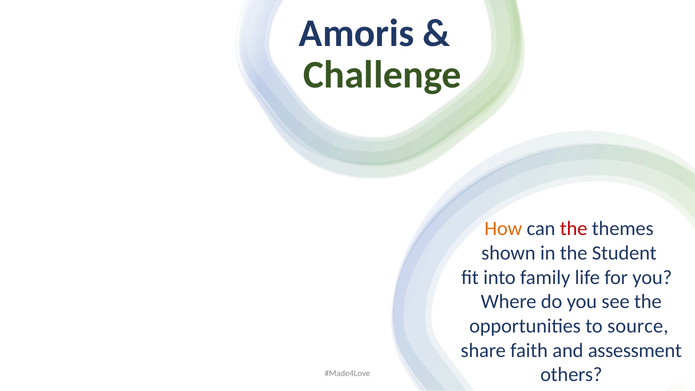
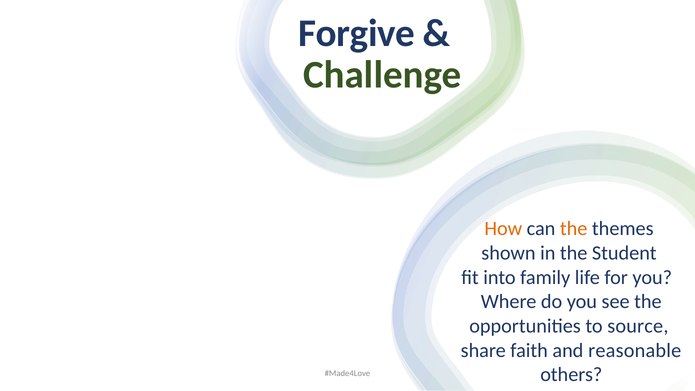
Amoris: Amoris -> Forgive (357, 33)
the colour: red -> orange (574, 229)
assessment: assessment -> reasonable (635, 350)
